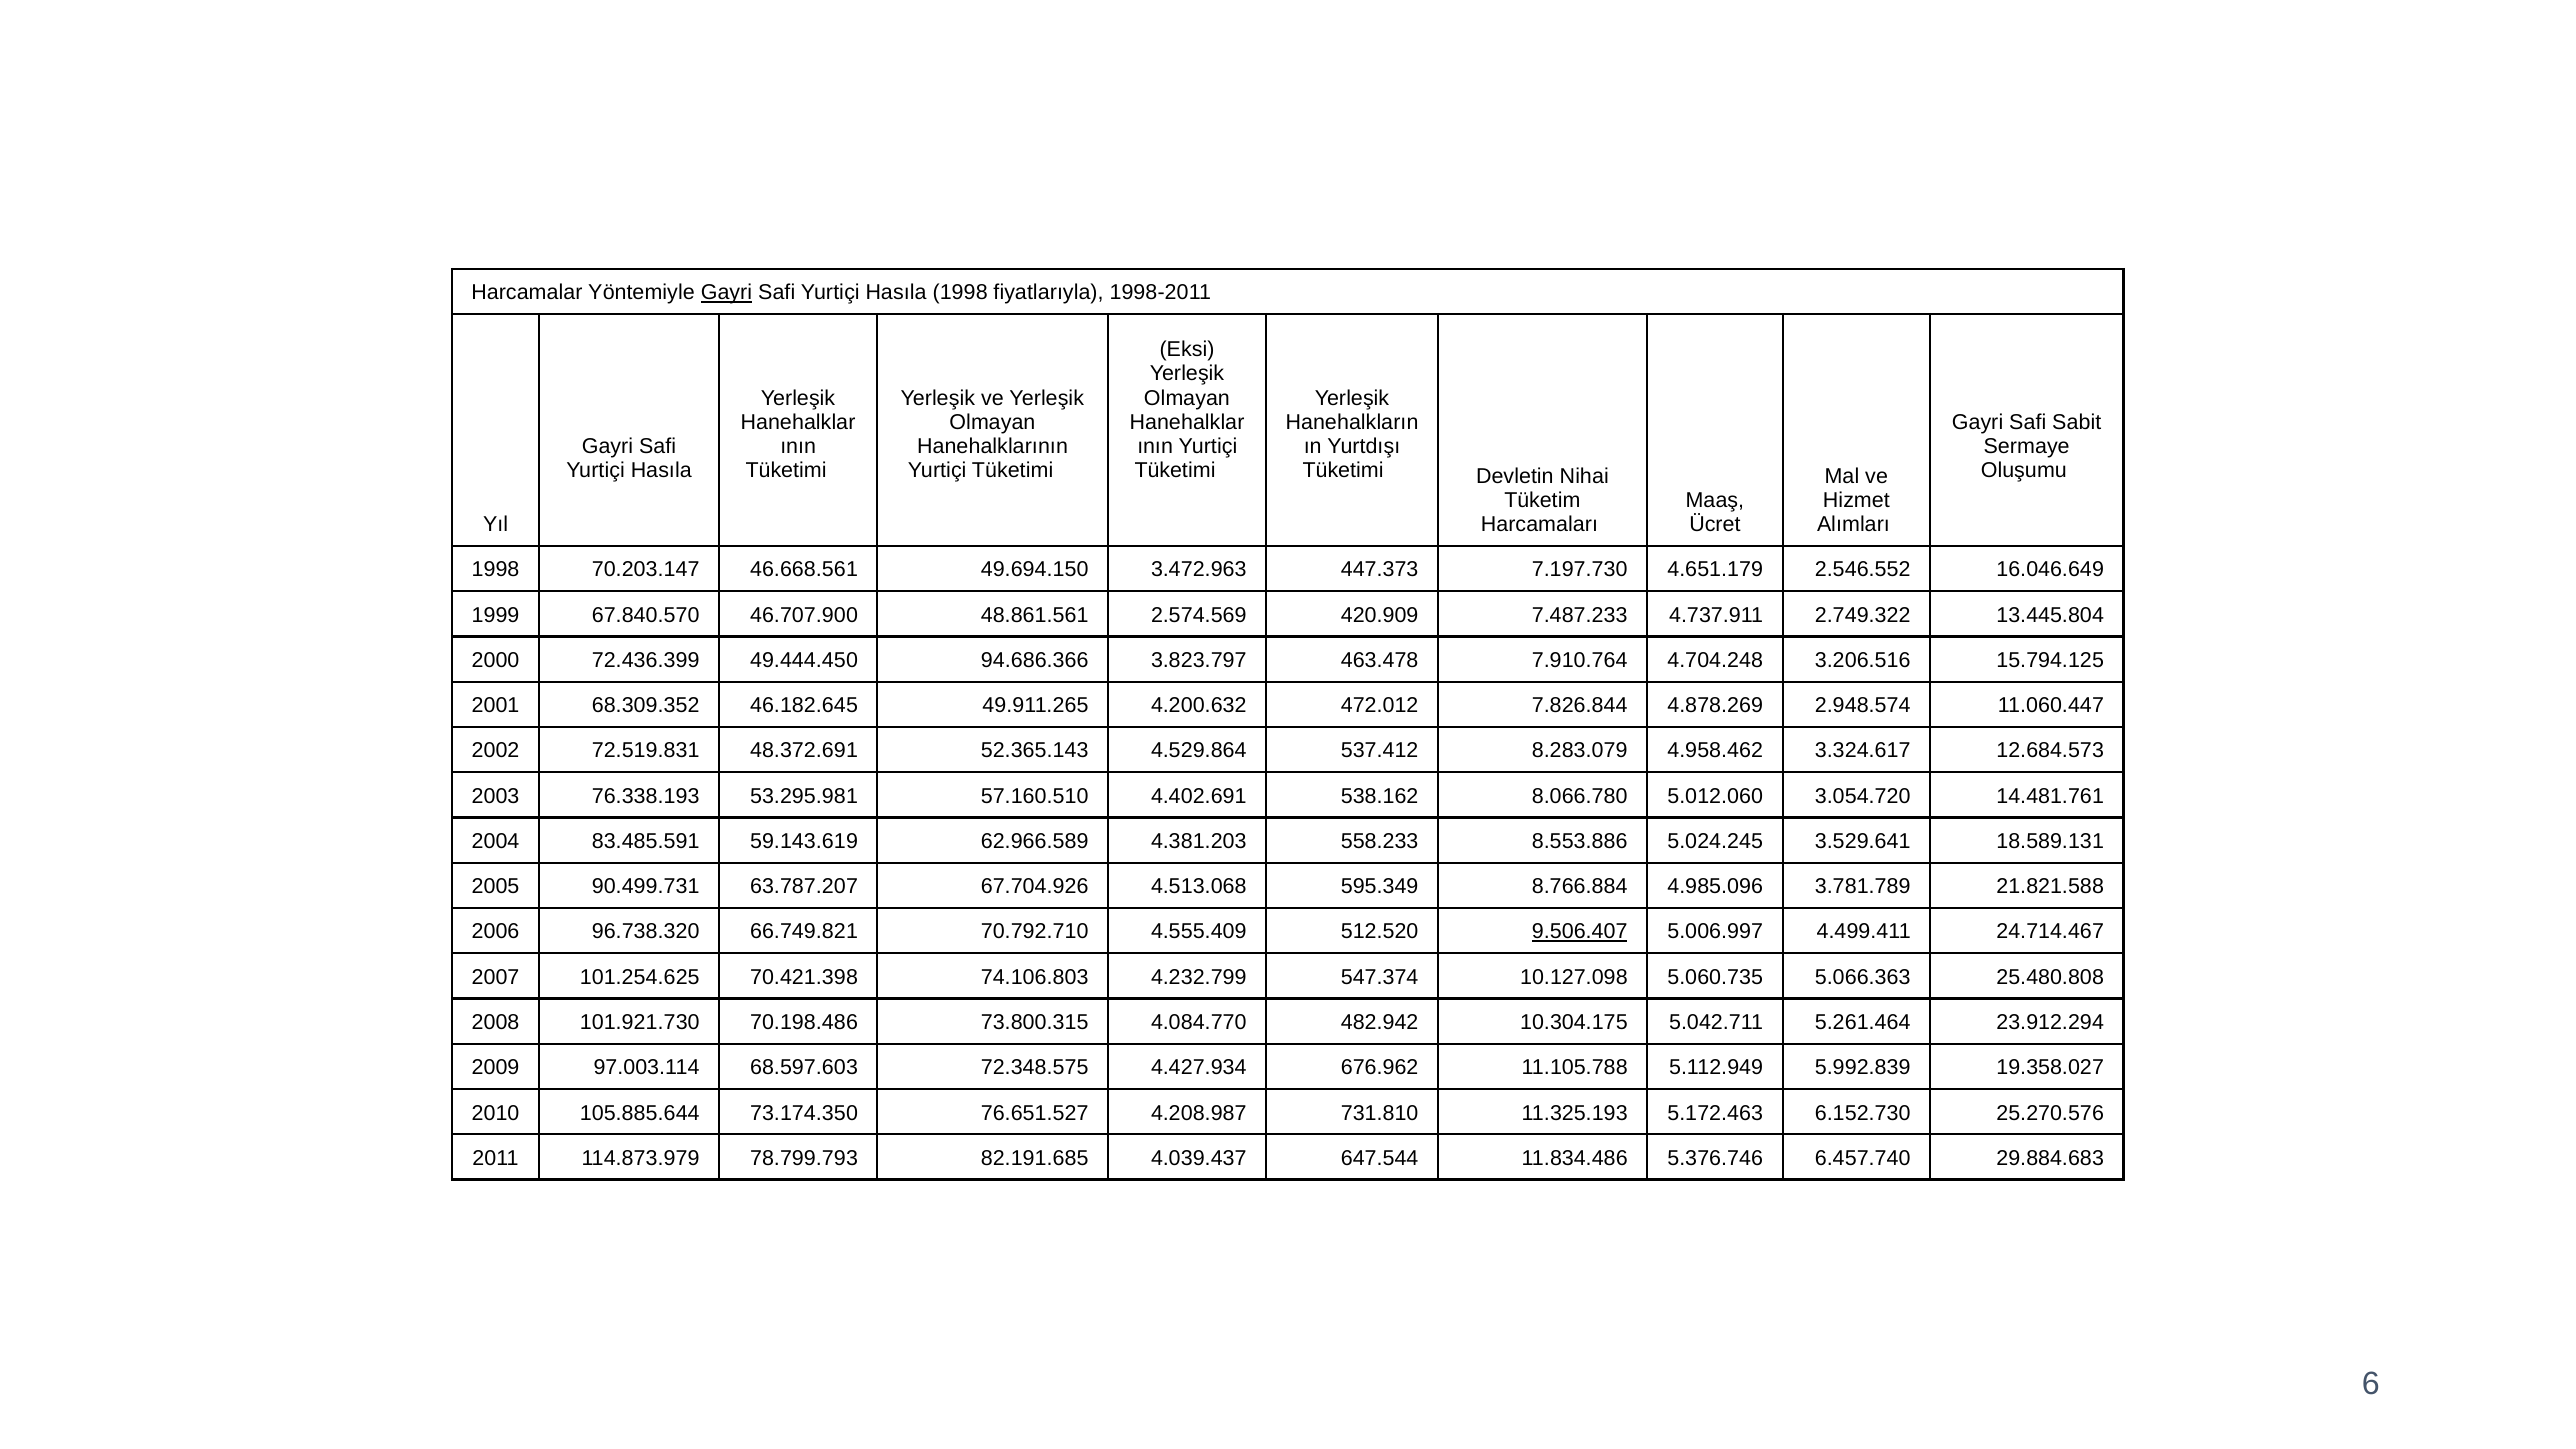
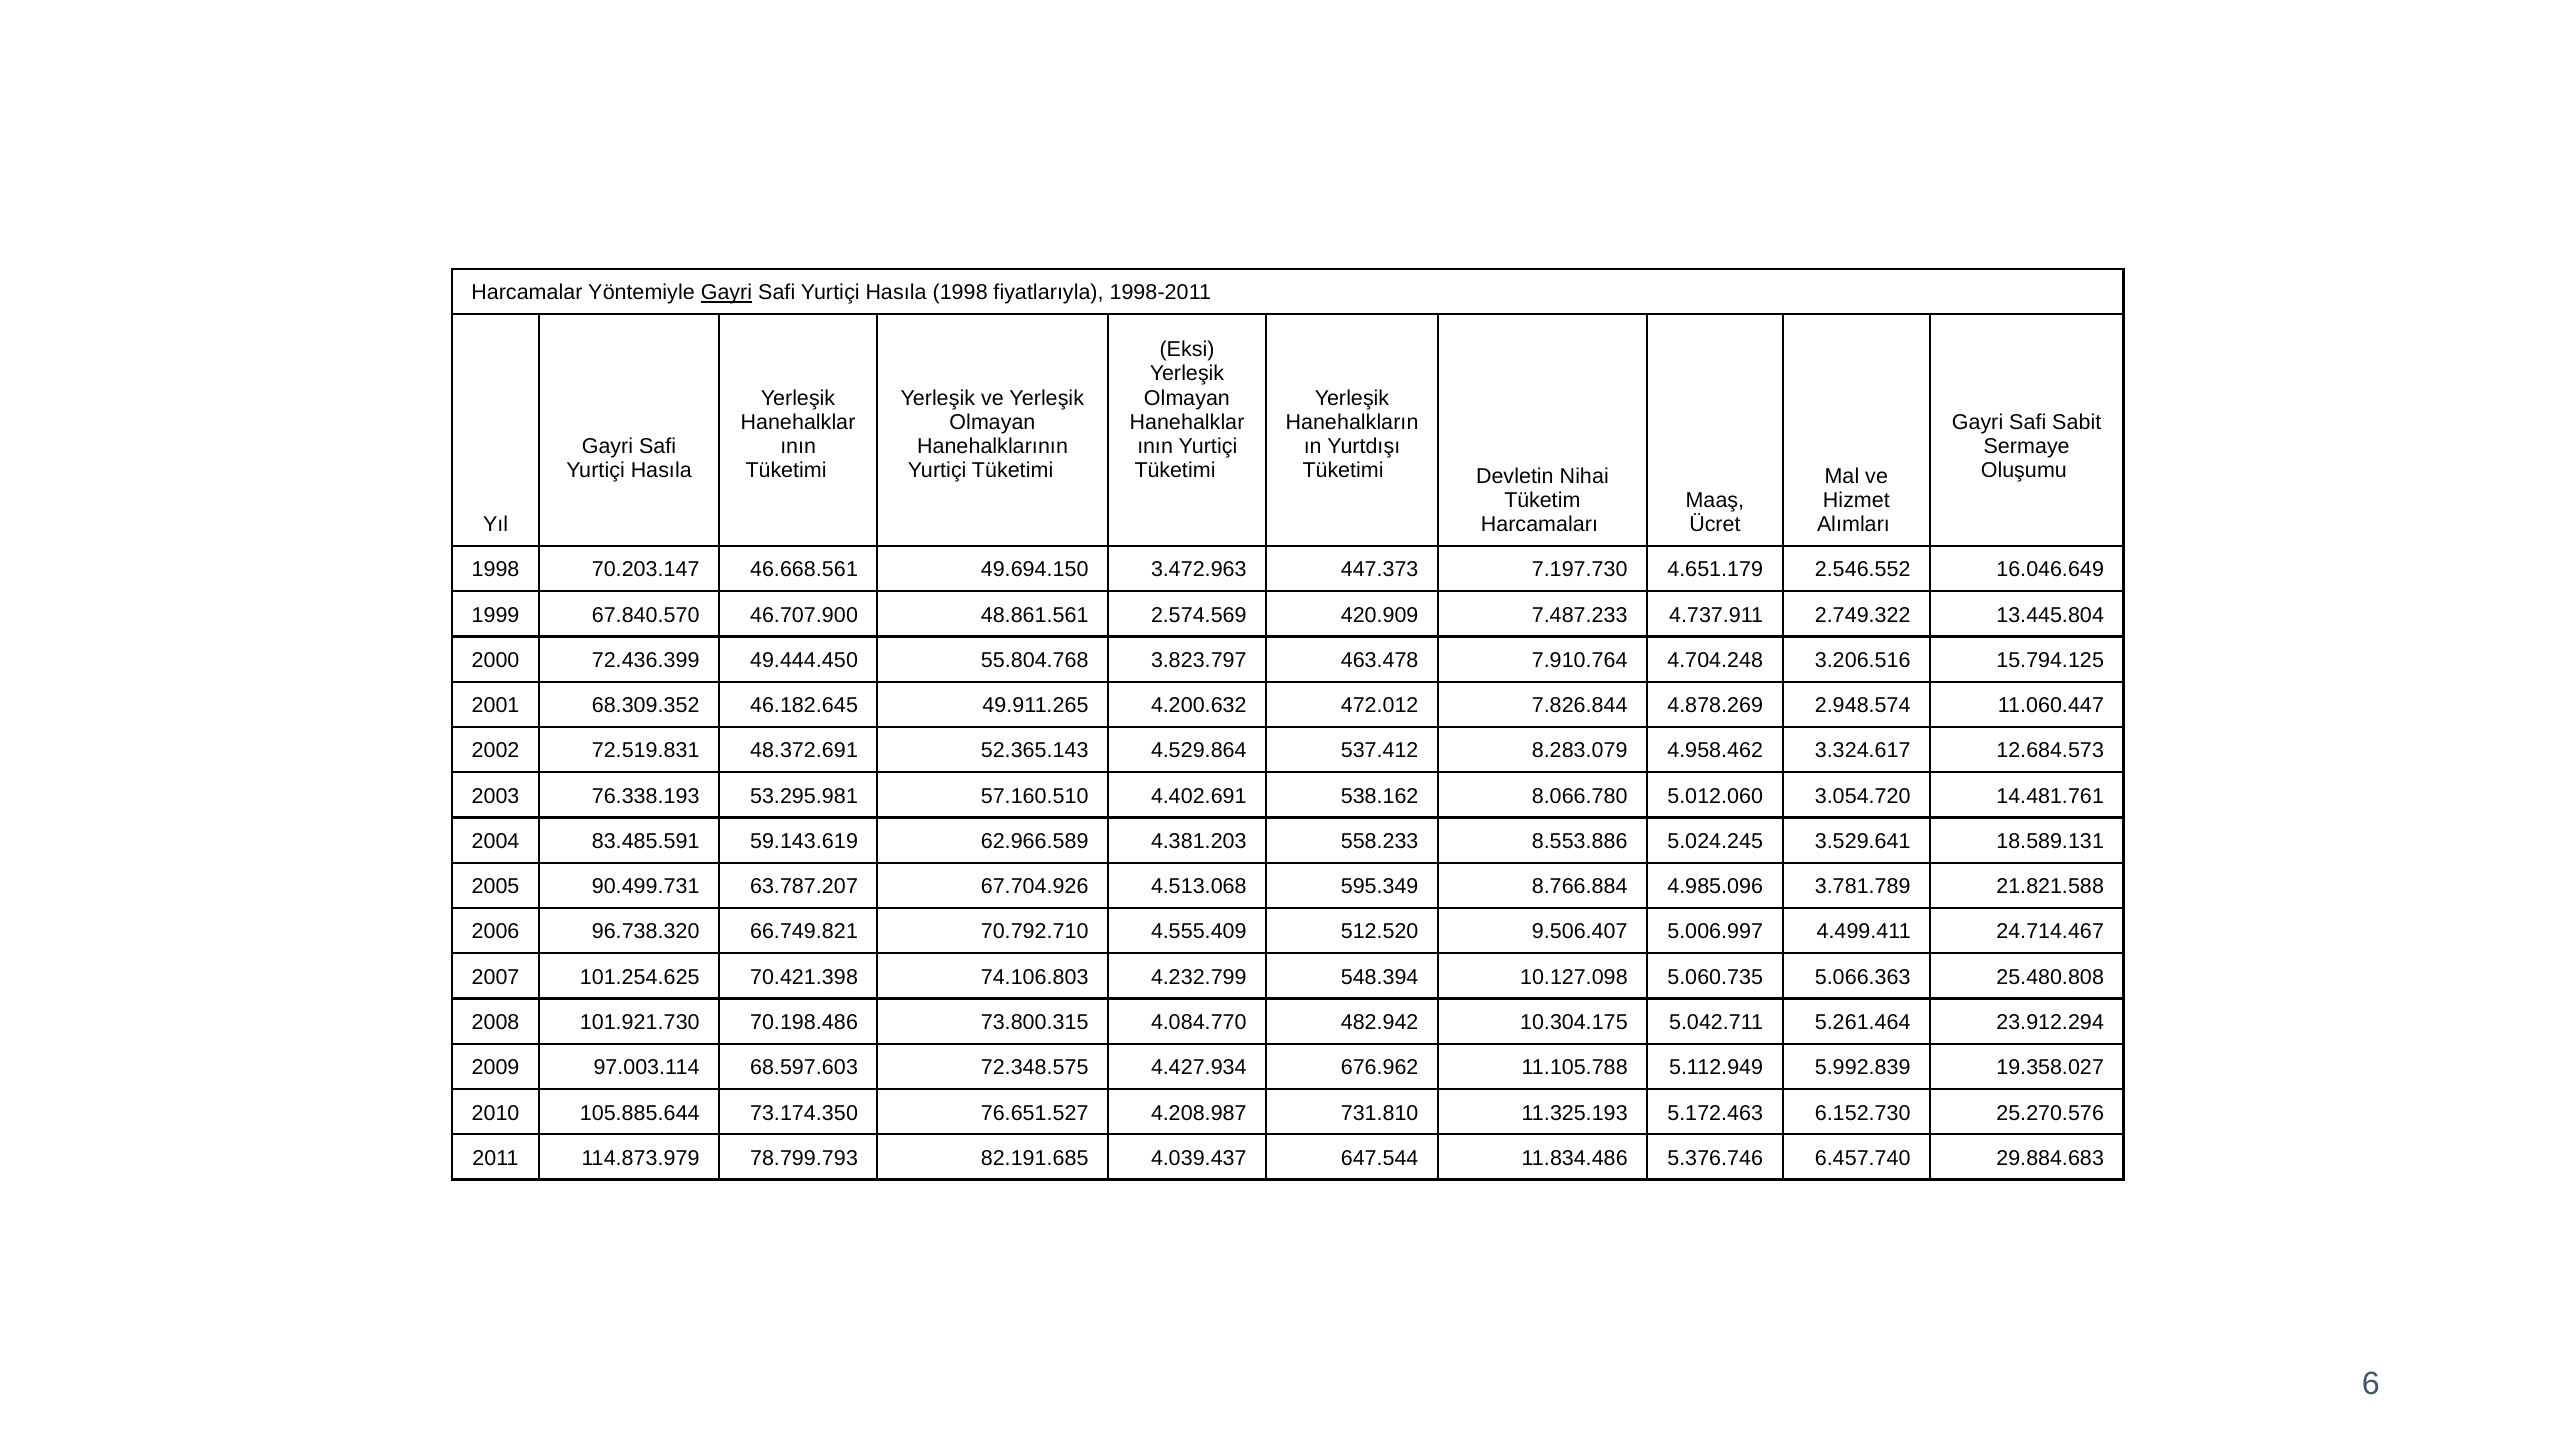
94.686.366: 94.686.366 -> 55.804.768 (1035, 660)
9.506.407 underline: present -> none (1580, 932)
547.374: 547.374 -> 548.394 (1380, 977)
